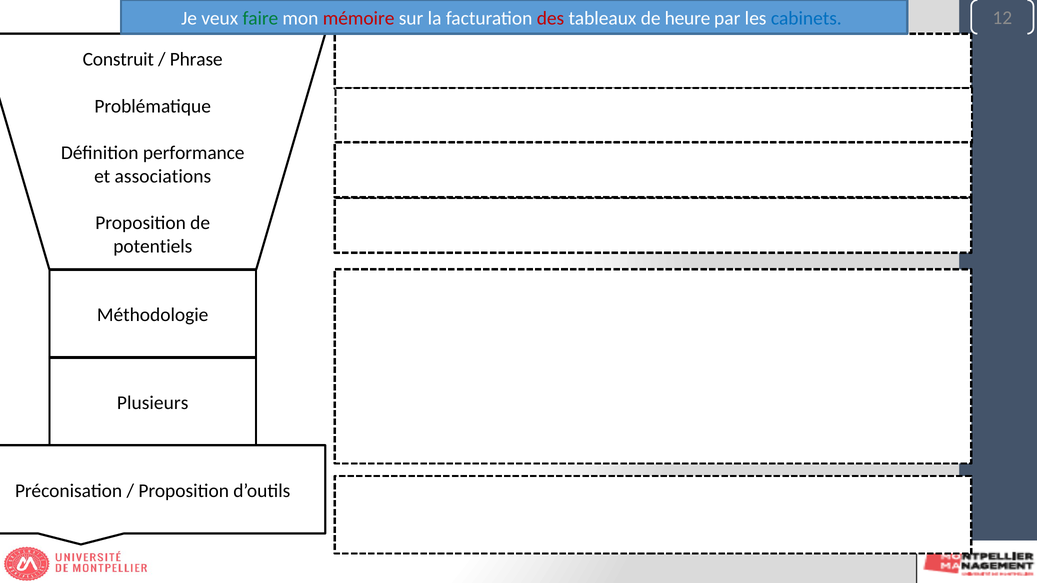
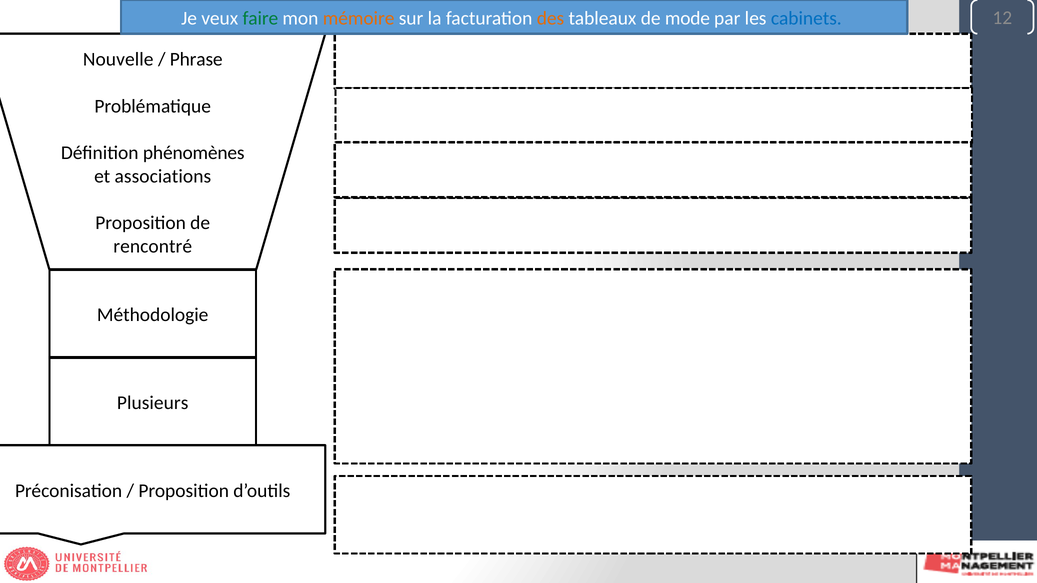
mémoire colour: red -> orange (359, 18)
des colour: red -> orange (550, 18)
heure: heure -> mode (687, 18)
Construit: Construit -> Nouvelle (118, 60)
performance: performance -> phénomènes (194, 153)
potentiels: potentiels -> rencontré (153, 246)
